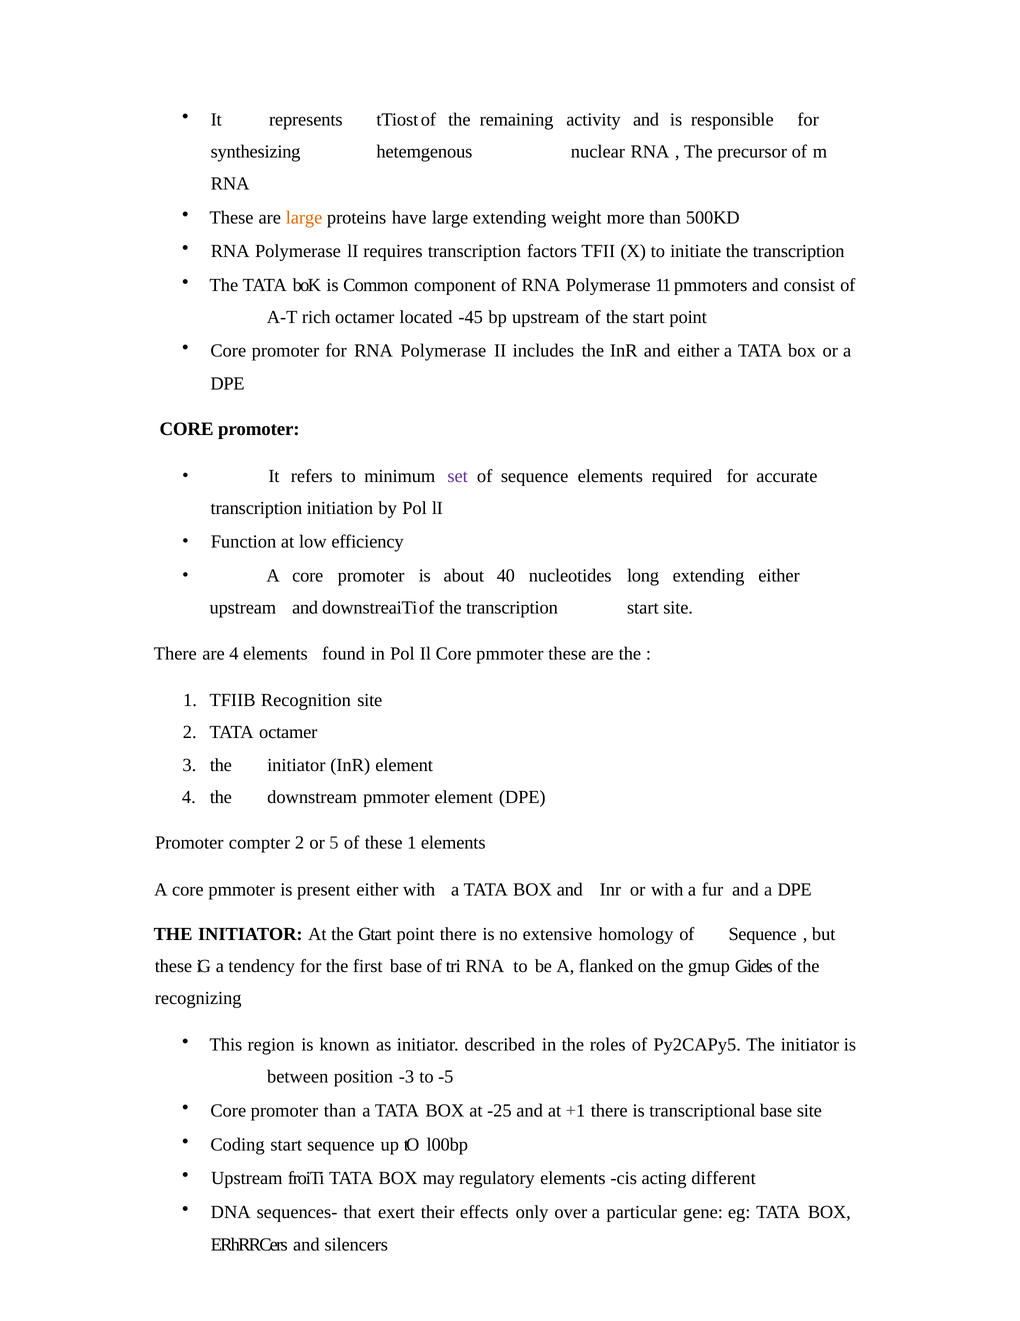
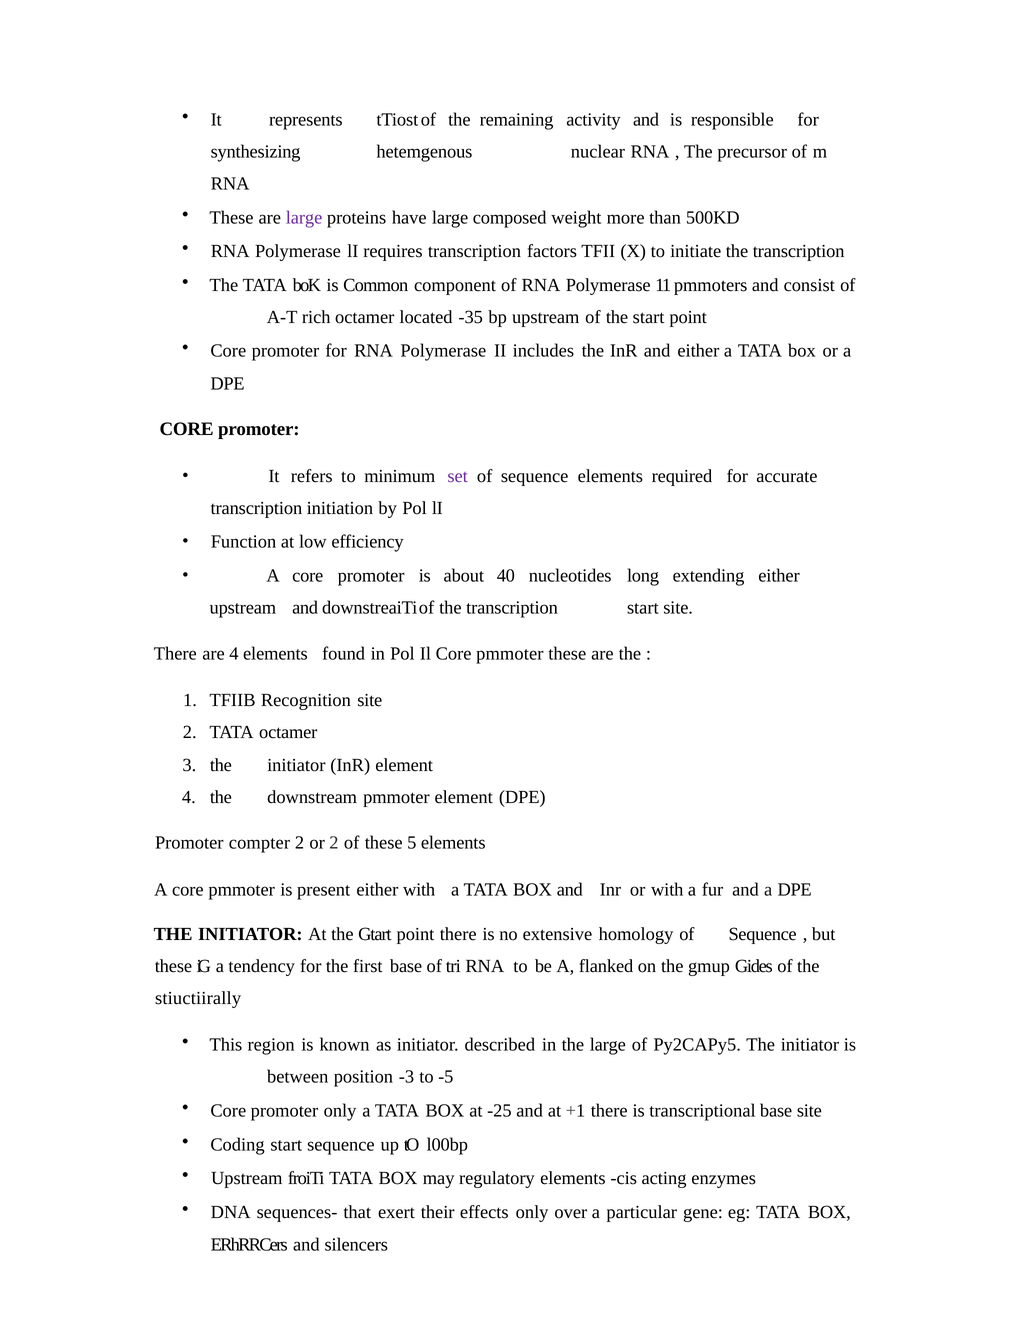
large colour: orange -> purple (304, 217)
large extending: extending -> composed (510, 217)
-45: -45 -> -35 (471, 317)
or 5: 5 -> 2 (334, 843)
these 1: 1 -> 5 (412, 843)
recognizing: recognizing -> stiuctiirally (198, 998)
the roles: roles -> large (608, 1045)
promoter than: than -> only (340, 1110)
different: different -> enzymes (724, 1178)
